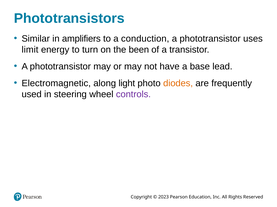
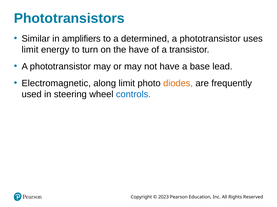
conduction: conduction -> determined (145, 39)
the been: been -> have (139, 50)
along light: light -> limit (127, 84)
controls colour: purple -> blue (133, 95)
